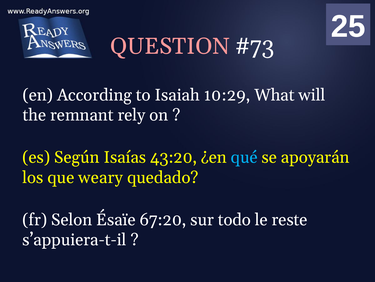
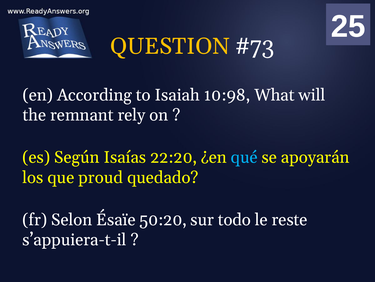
QUESTION colour: pink -> yellow (170, 46)
10:29: 10:29 -> 10:98 (227, 95)
43:20: 43:20 -> 22:20 (174, 157)
weary: weary -> proud (101, 177)
67:20: 67:20 -> 50:20 (163, 219)
